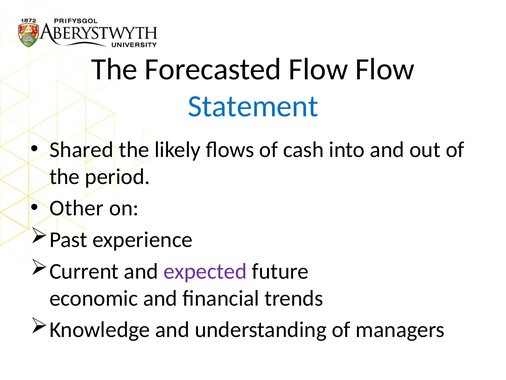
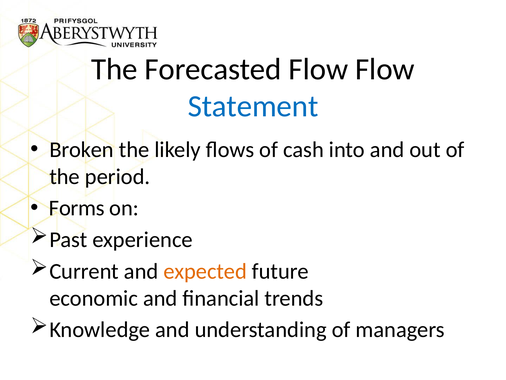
Shared: Shared -> Broken (82, 149)
Other: Other -> Forms (77, 208)
expected colour: purple -> orange (205, 271)
